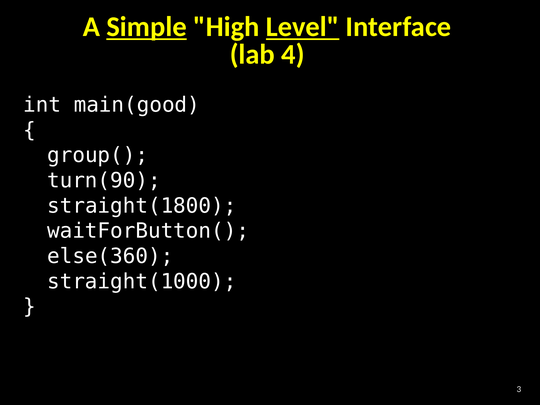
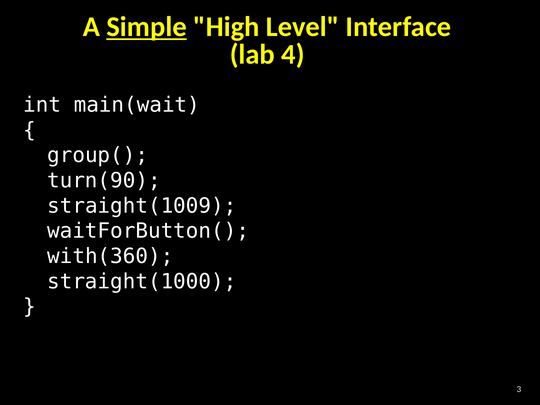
Level underline: present -> none (303, 27)
main(good: main(good -> main(wait (137, 105)
straight(1800: straight(1800 -> straight(1009 (142, 206)
else(360: else(360 -> with(360 (110, 256)
